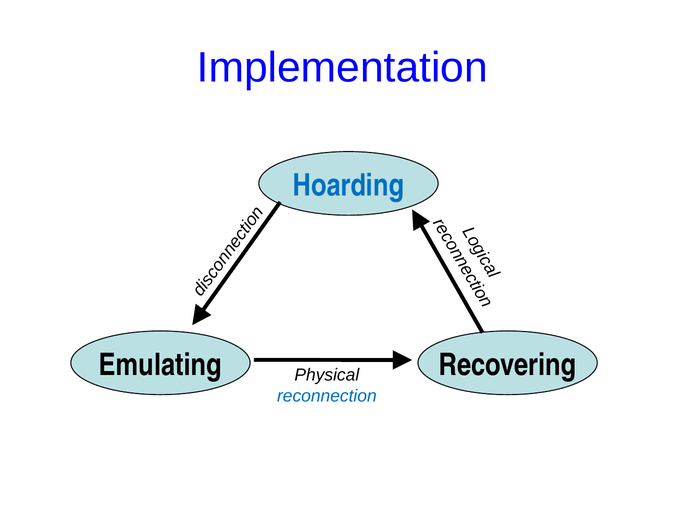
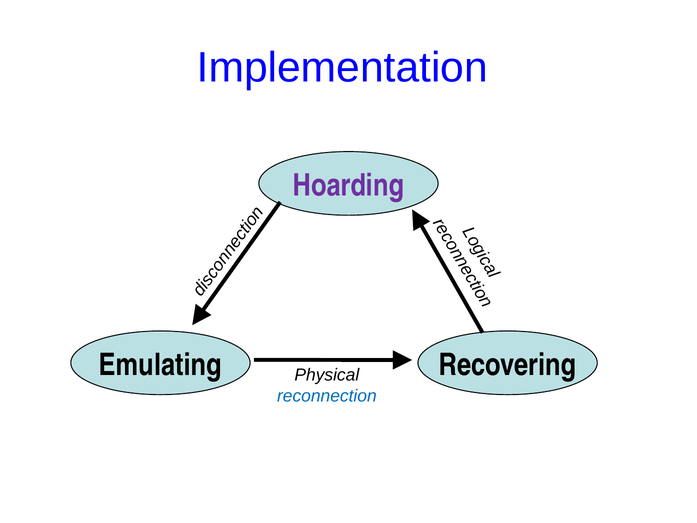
Hoarding colour: blue -> purple (348, 185)
